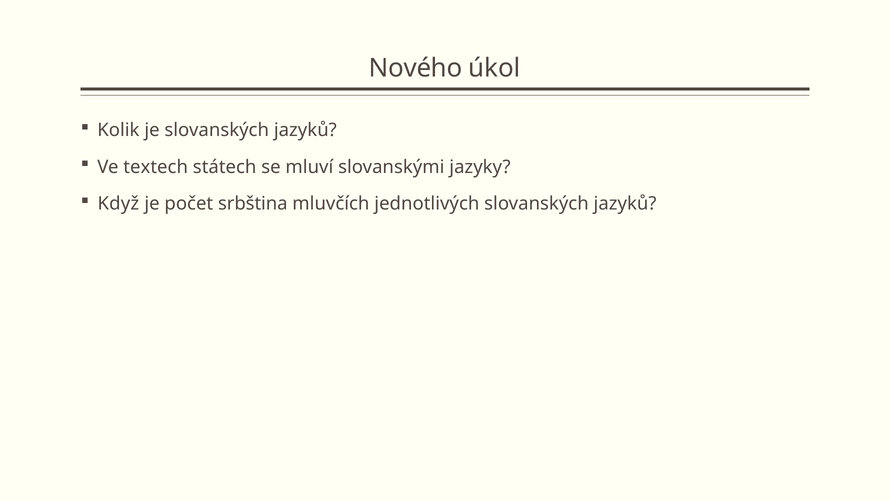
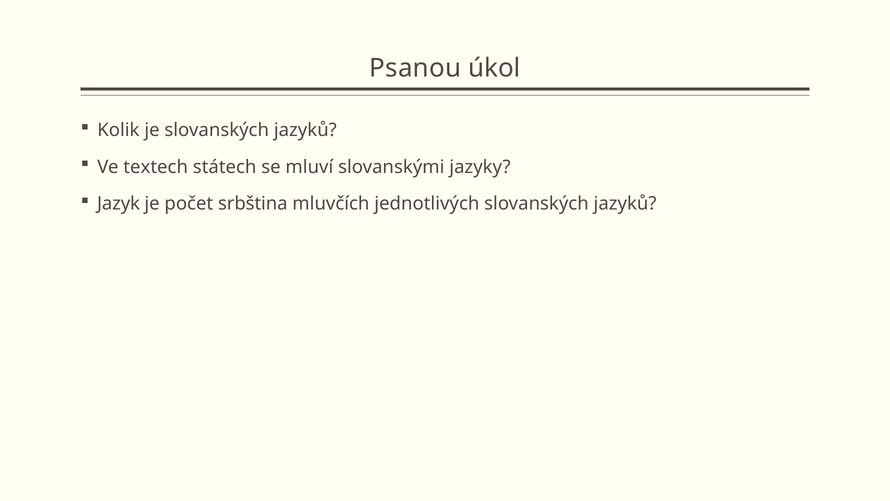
Nového: Nového -> Psanou (415, 68)
Když: Když -> Jazyk (119, 203)
